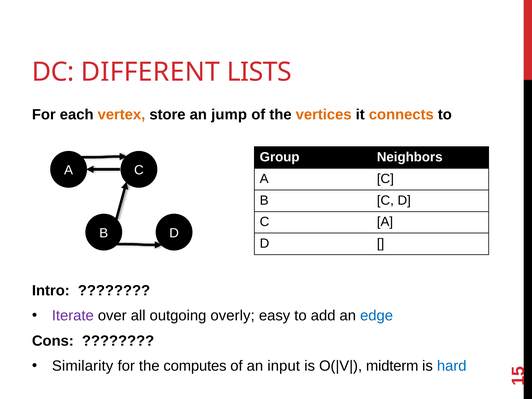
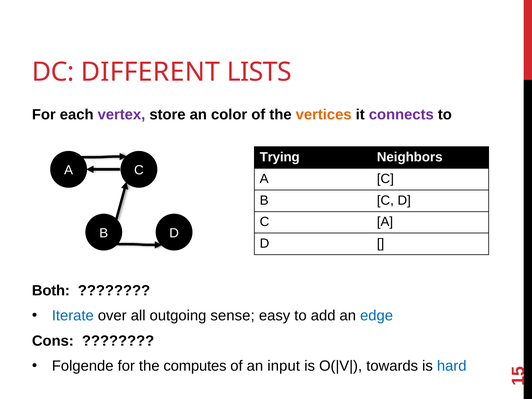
vertex colour: orange -> purple (121, 115)
jump: jump -> color (229, 115)
connects colour: orange -> purple (401, 115)
Group: Group -> Trying (280, 157)
Intro: Intro -> Both (51, 291)
Iterate colour: purple -> blue (73, 316)
overly: overly -> sense (233, 316)
Similarity: Similarity -> Folgende (83, 366)
midterm: midterm -> towards (392, 366)
